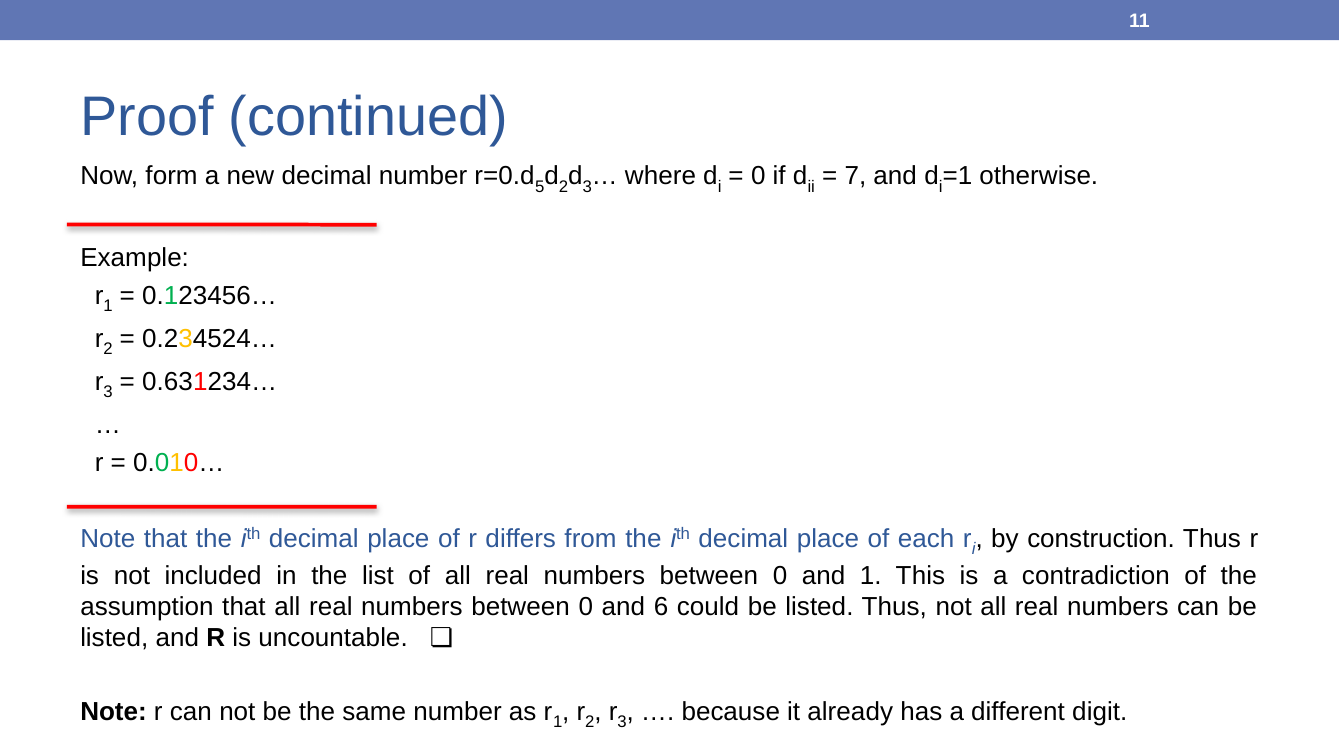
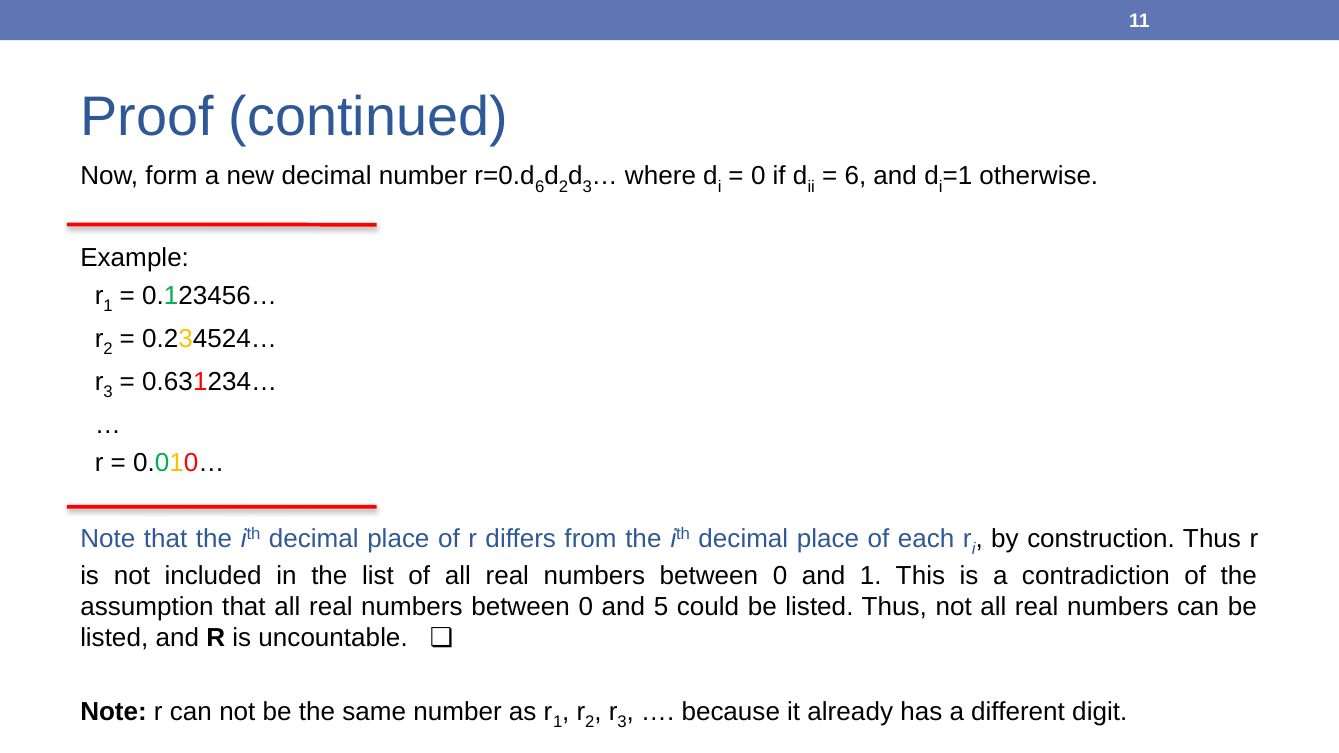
5: 5 -> 6 (540, 187)
7: 7 -> 6 (855, 176)
6: 6 -> 5 (661, 607)
